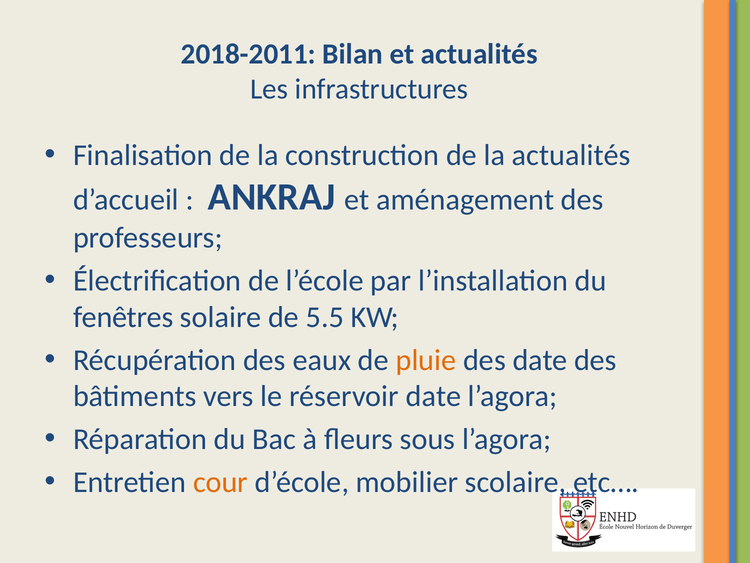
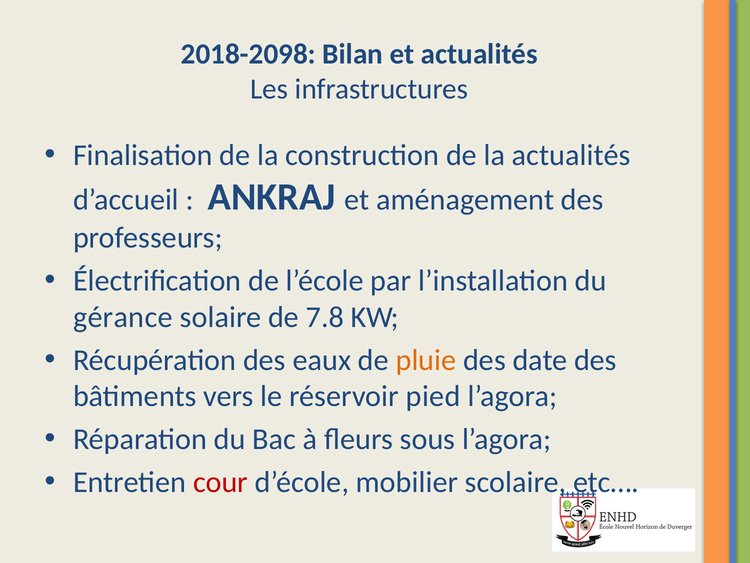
2018-2011: 2018-2011 -> 2018-2098 (248, 54)
fenêtres: fenêtres -> gérance (123, 317)
5.5: 5.5 -> 7.8 (325, 317)
réservoir date: date -> pied (433, 396)
cour colour: orange -> red (220, 482)
